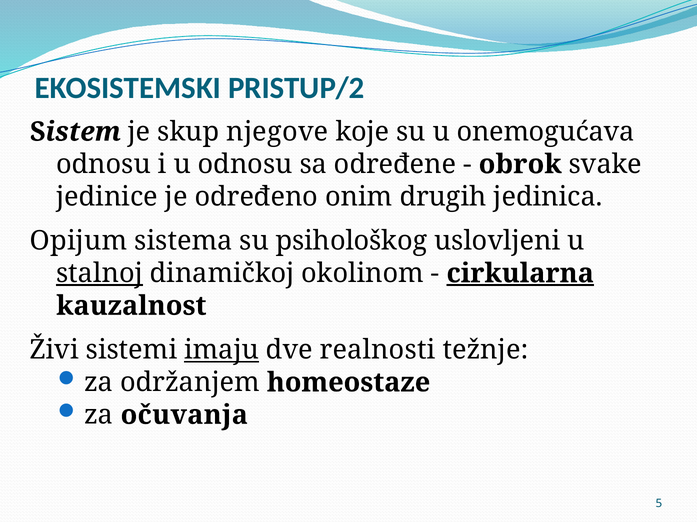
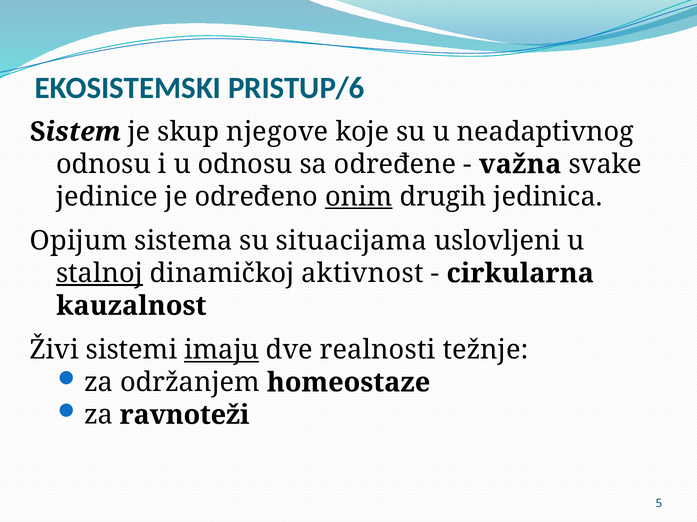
PRISTUP/2: PRISTUP/2 -> PRISTUP/6 (296, 88)
onemogućava: onemogućava -> neadaptivnog (545, 132)
obrok: obrok -> važna (520, 165)
onim underline: none -> present (359, 197)
psihološkog: psihološkog -> situacijama (351, 241)
okolinom: okolinom -> aktivnost (363, 274)
cirkularna underline: present -> none (520, 274)
očuvanja: očuvanja -> ravnoteži (185, 416)
